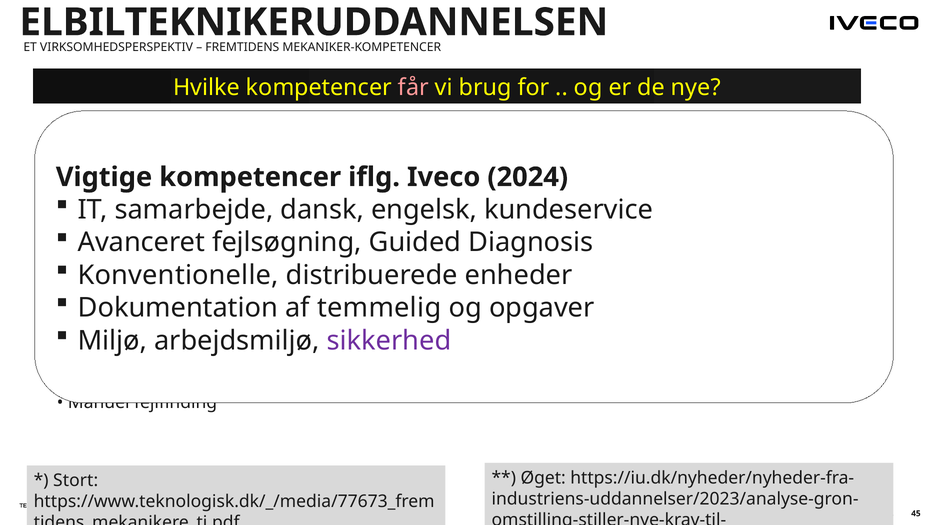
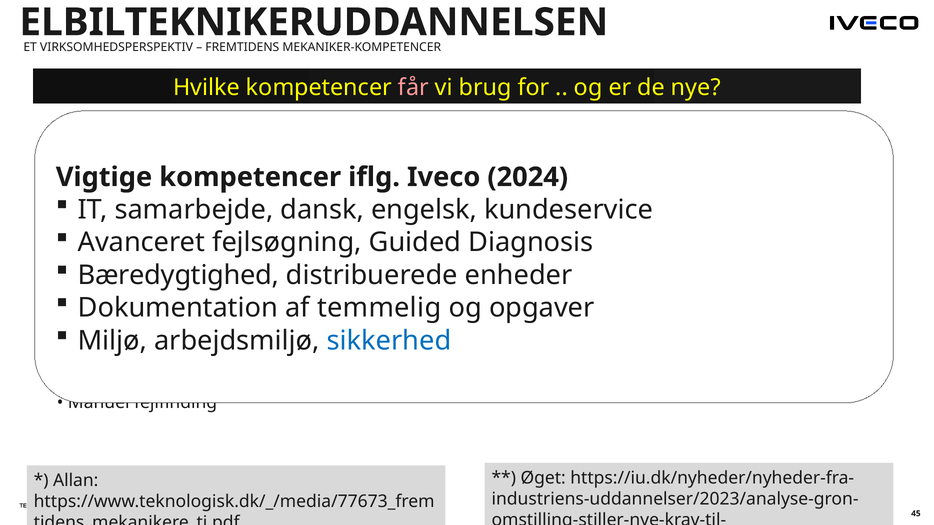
Konventionelle: Konventionelle -> Bæredygtighed (178, 275)
sikkerhed colour: purple -> blue (389, 341)
Stort: Stort -> Allan (76, 481)
